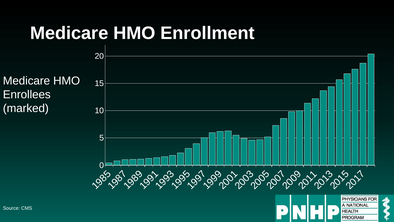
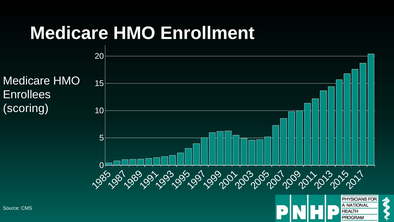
marked: marked -> scoring (26, 108)
